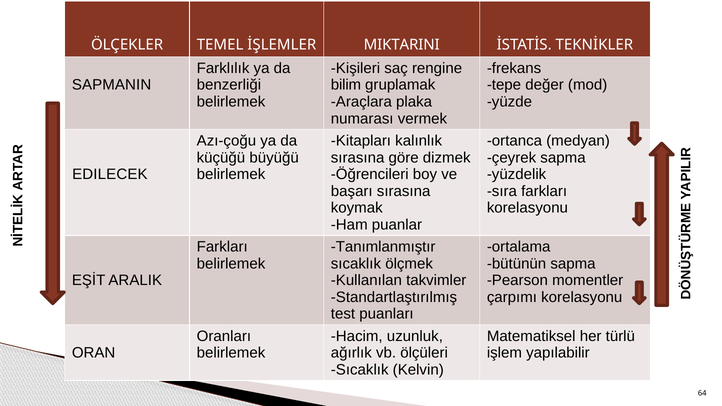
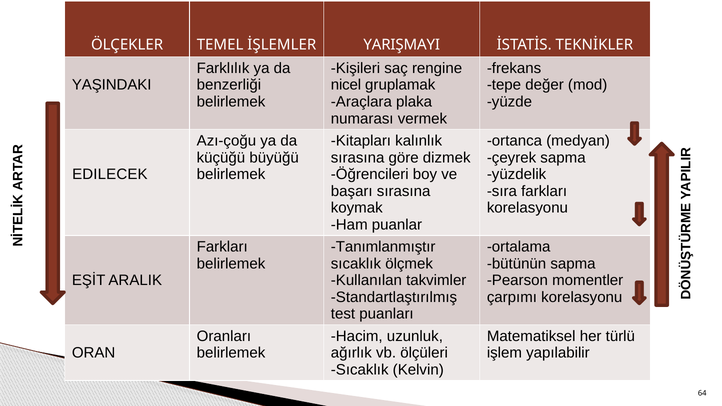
MIKTARINI: MIKTARINI -> YARIŞMAYI (402, 45)
SAPMANIN: SAPMANIN -> YAŞINDAKI (112, 85)
bilim: bilim -> nicel (346, 85)
